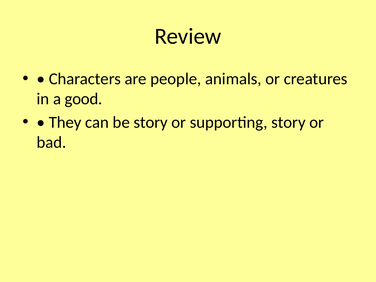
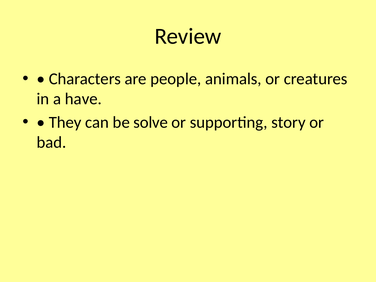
good: good -> have (83, 99)
be story: story -> solve (151, 122)
